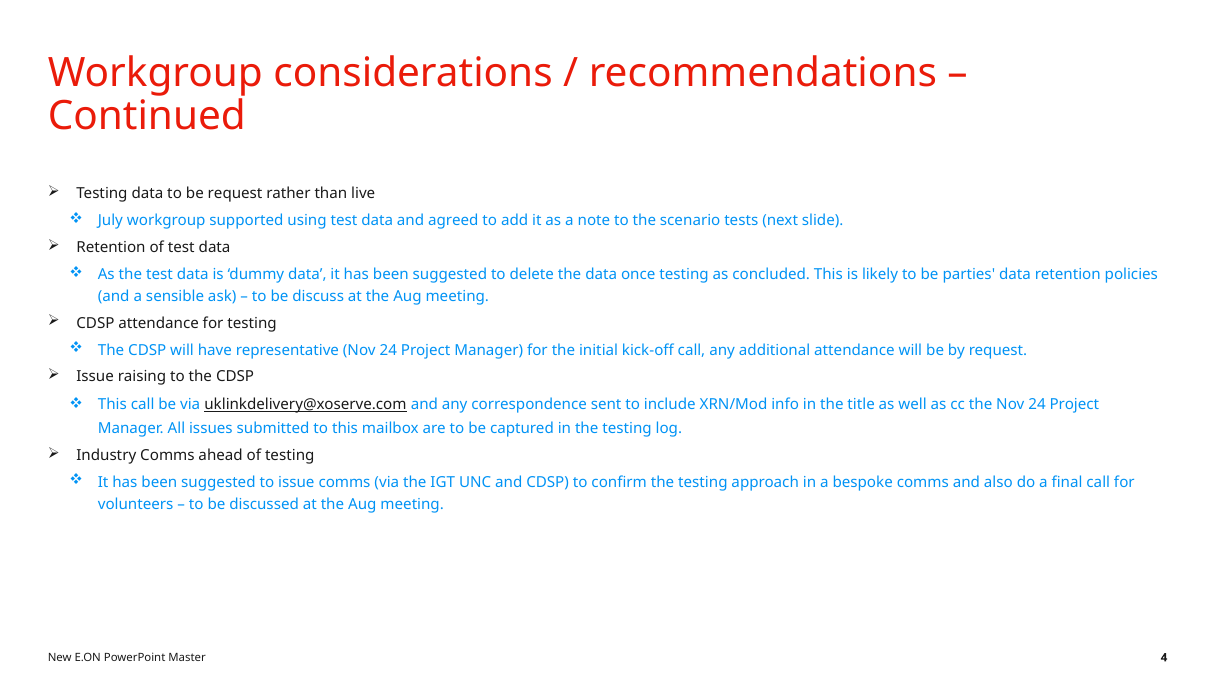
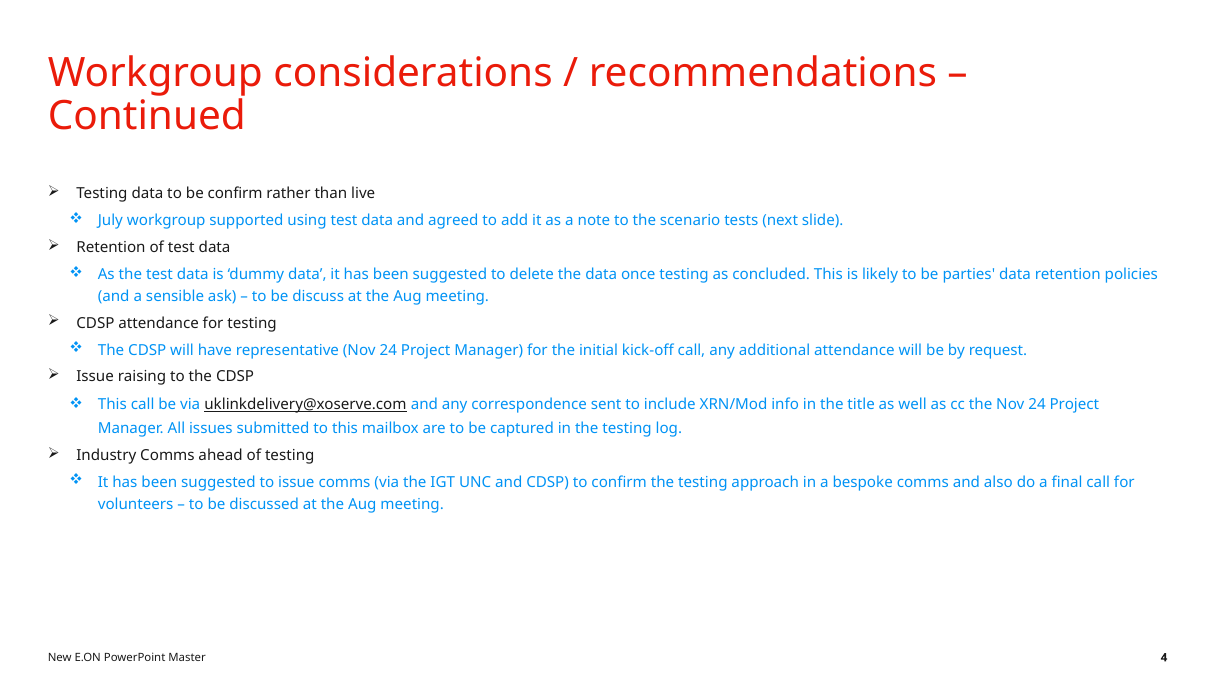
be request: request -> confirm (235, 194)
